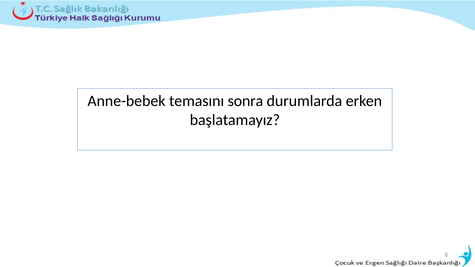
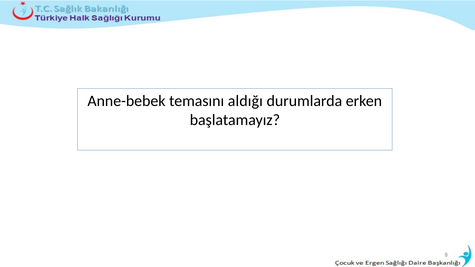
sonra: sonra -> aldığı (245, 101)
